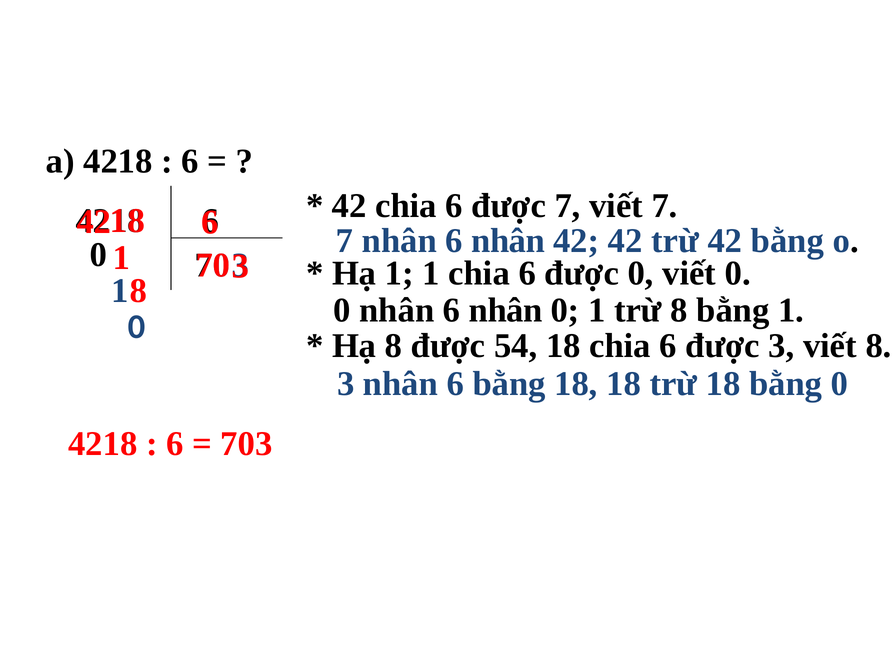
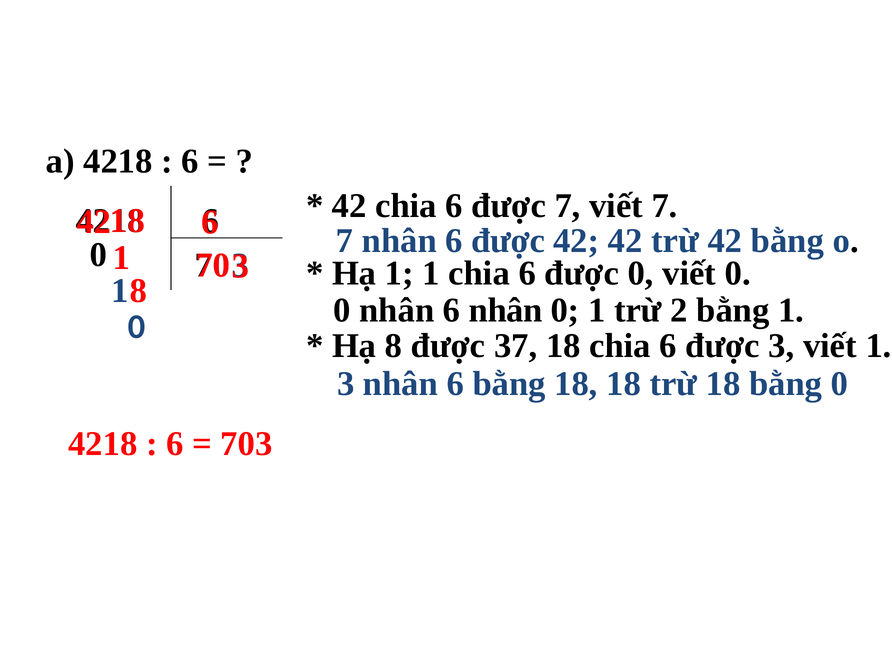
7 nhân 6 nhân: nhân -> được (508, 241)
trừ 8: 8 -> 2 (679, 310)
54: 54 -> 37 (516, 346)
viết 8: 8 -> 1 (879, 346)
